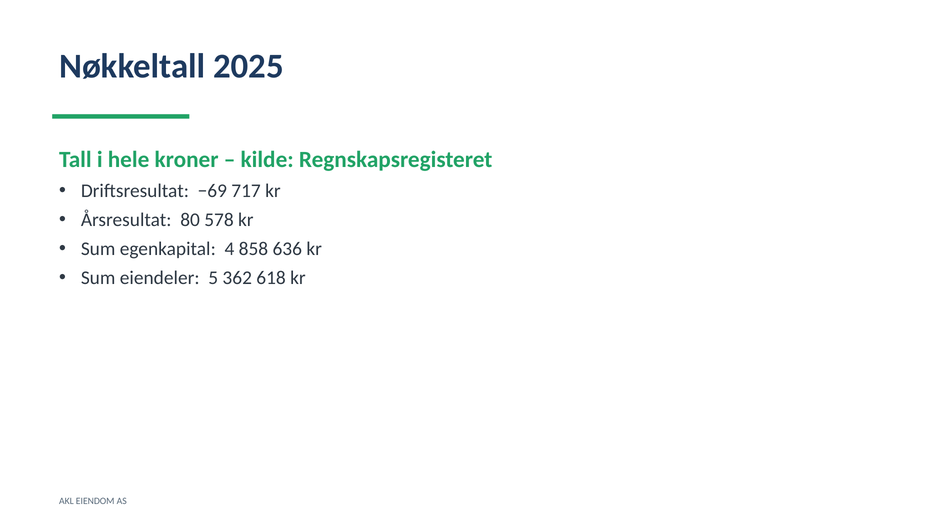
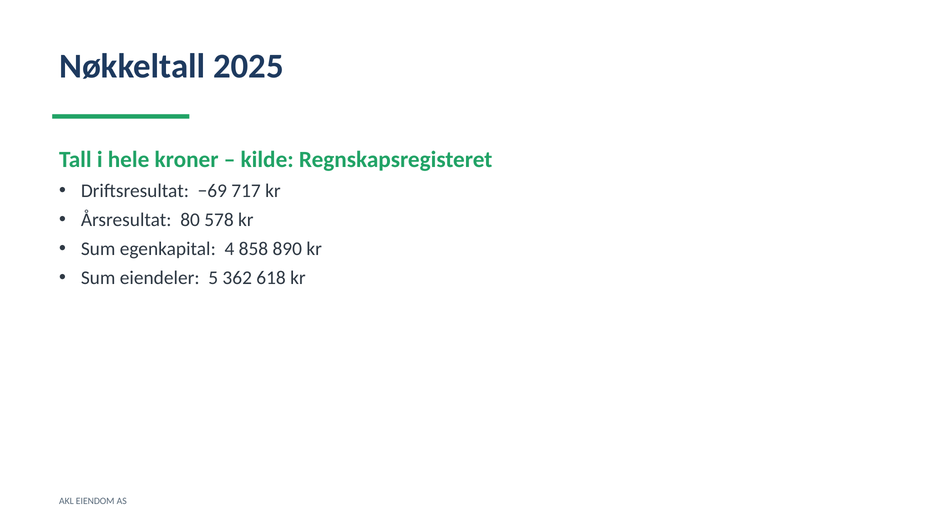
636: 636 -> 890 (287, 249)
